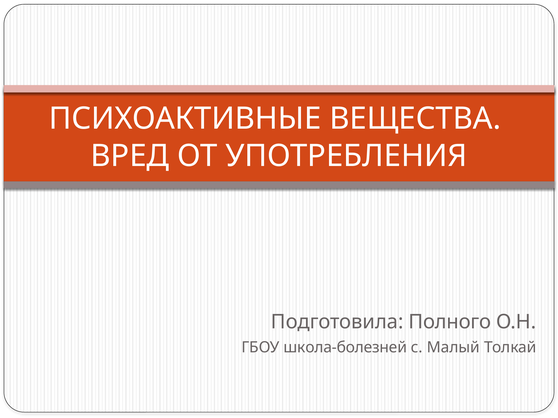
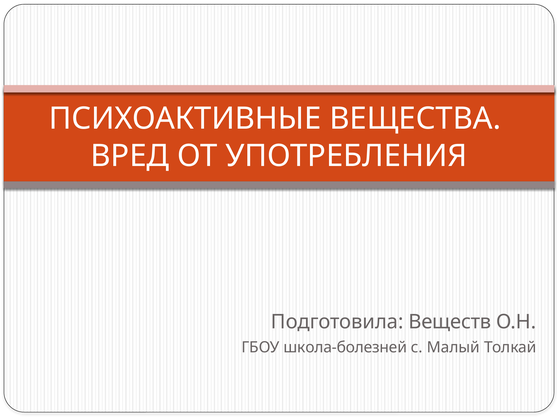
Полного: Полного -> Веществ (450, 322)
